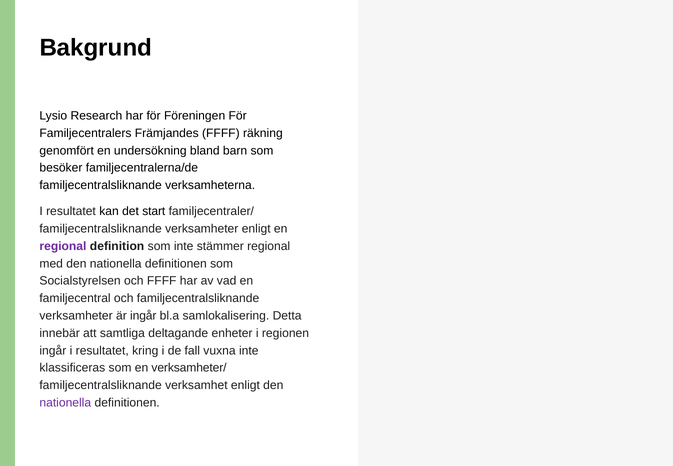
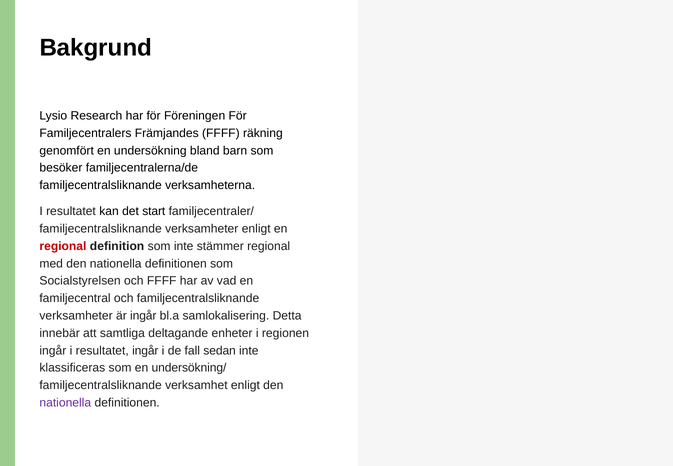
regional colour: purple -> red (63, 246)
resultatet kring: kring -> ingår (145, 351)
vuxna: vuxna -> sedan (220, 351)
verksamheter/: verksamheter/ -> undersökning/ (189, 368)
